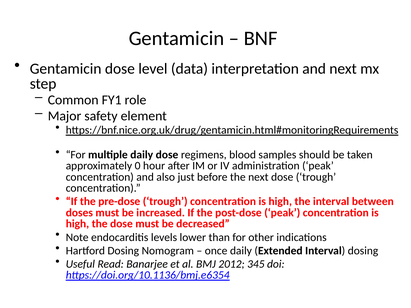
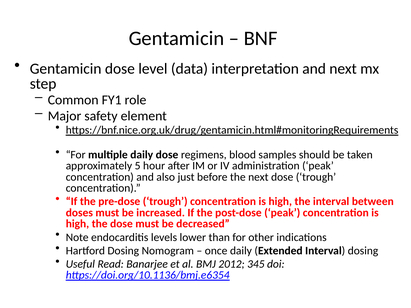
0: 0 -> 5 (138, 166)
